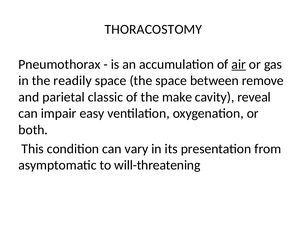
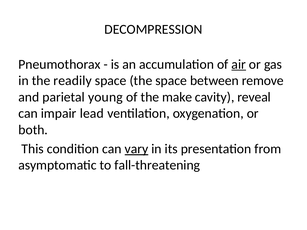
THORACOSTOMY: THORACOSTOMY -> DECOMPRESSION (153, 29)
classic: classic -> young (105, 97)
easy: easy -> lead (92, 114)
vary underline: none -> present (136, 149)
will-threatening: will-threatening -> fall-threatening (157, 165)
